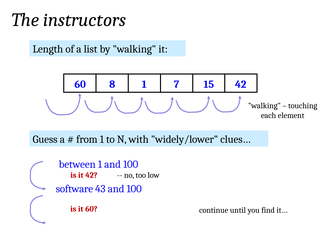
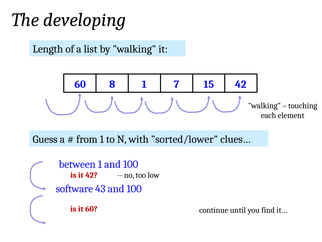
instructors: instructors -> developing (85, 20)
widely/lower: widely/lower -> sorted/lower (184, 139)
